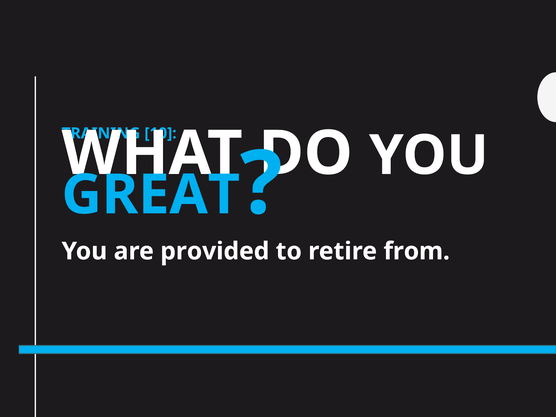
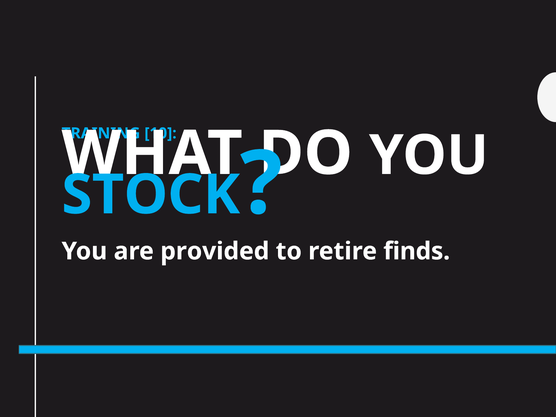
GREAT: GREAT -> STOCK (151, 195)
from: from -> finds (417, 251)
